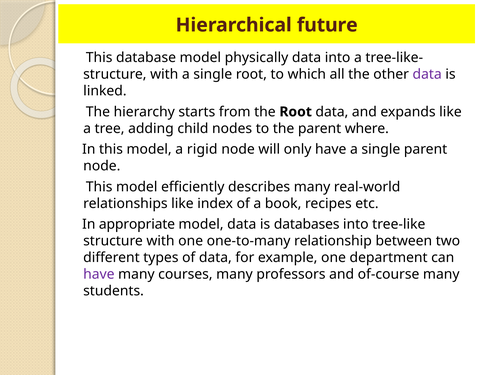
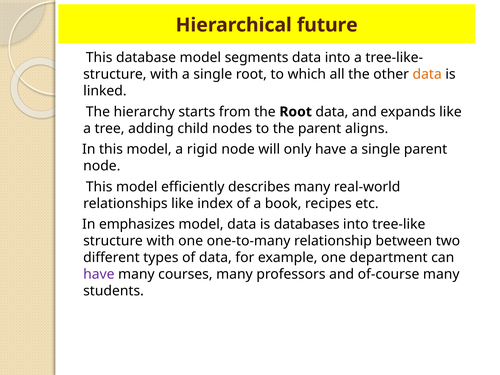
physically: physically -> segments (257, 58)
data colour: purple -> orange (427, 74)
where: where -> aligns (367, 128)
appropriate: appropriate -> emphasizes (137, 224)
